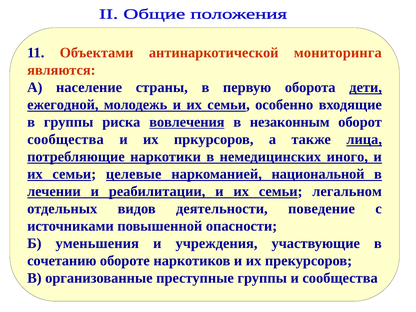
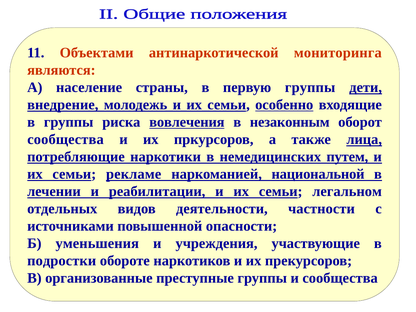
первую оборота: оборота -> группы (310, 87)
ежегодной: ежегодной -> внедрение (63, 105)
особенно underline: none -> present (284, 105)
иного: иного -> путем (347, 157)
целевые: целевые -> рекламе (134, 174)
поведение: поведение -> частности (321, 209)
сочетанию: сочетанию -> подростки (62, 261)
